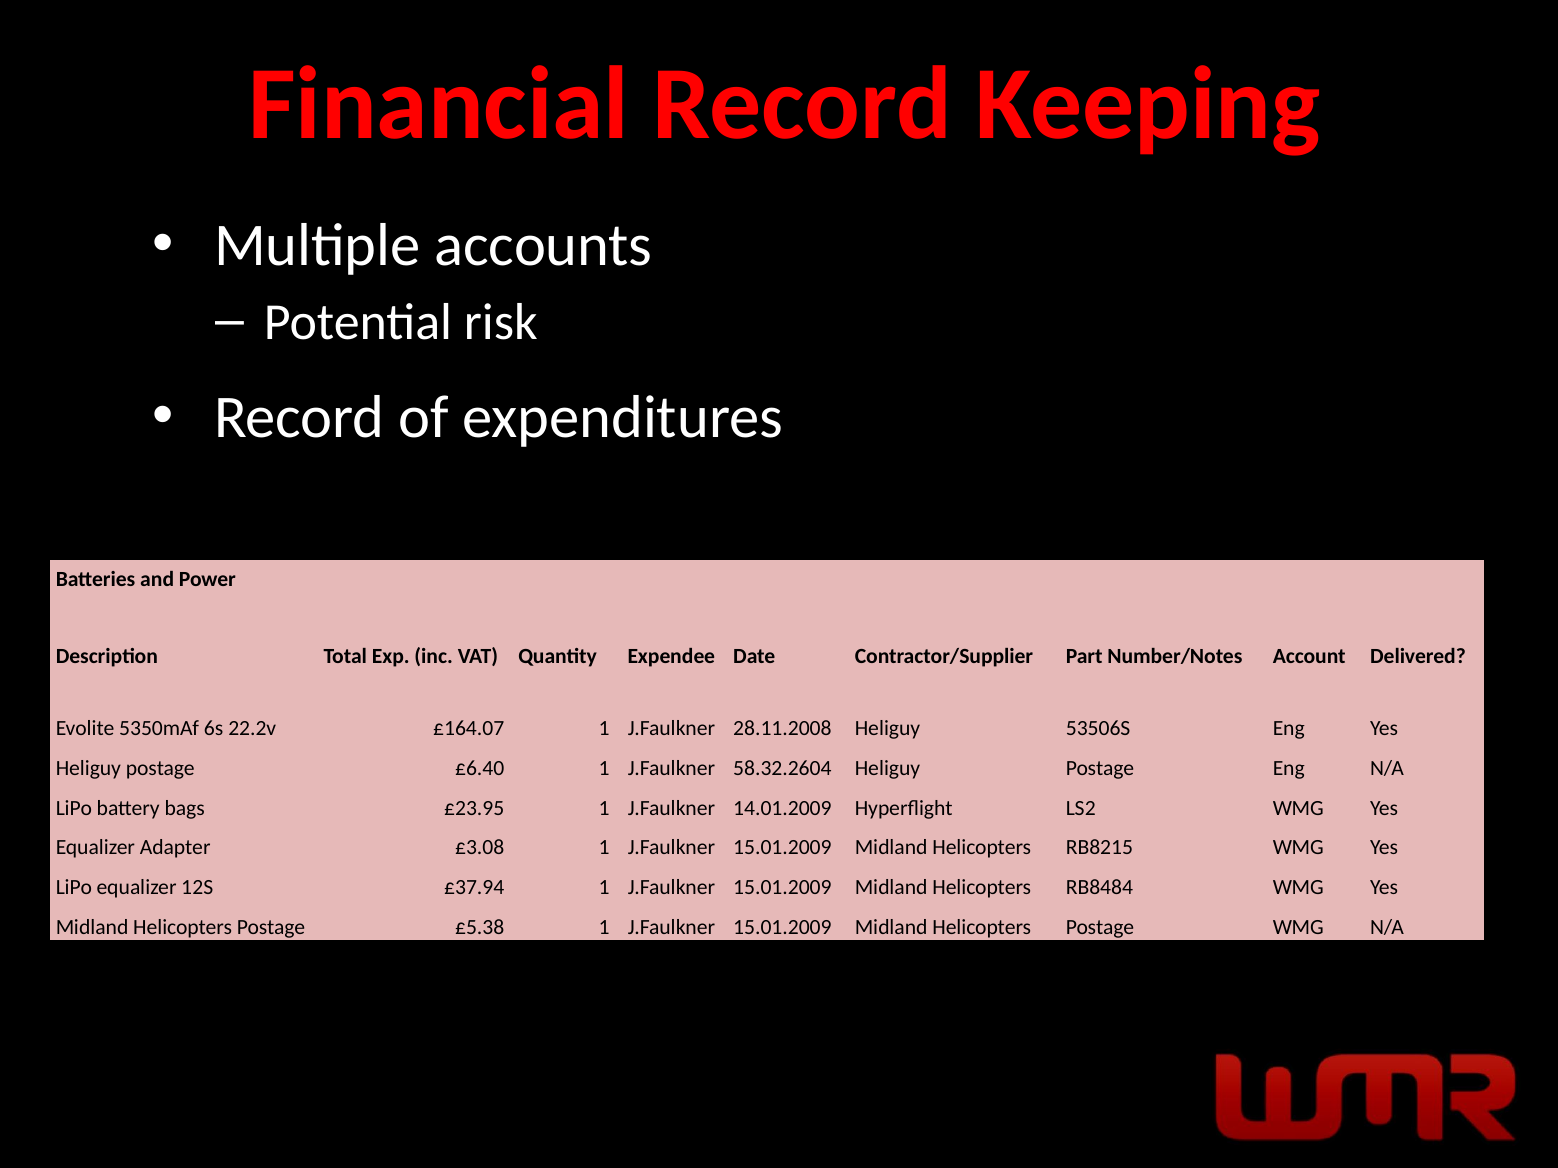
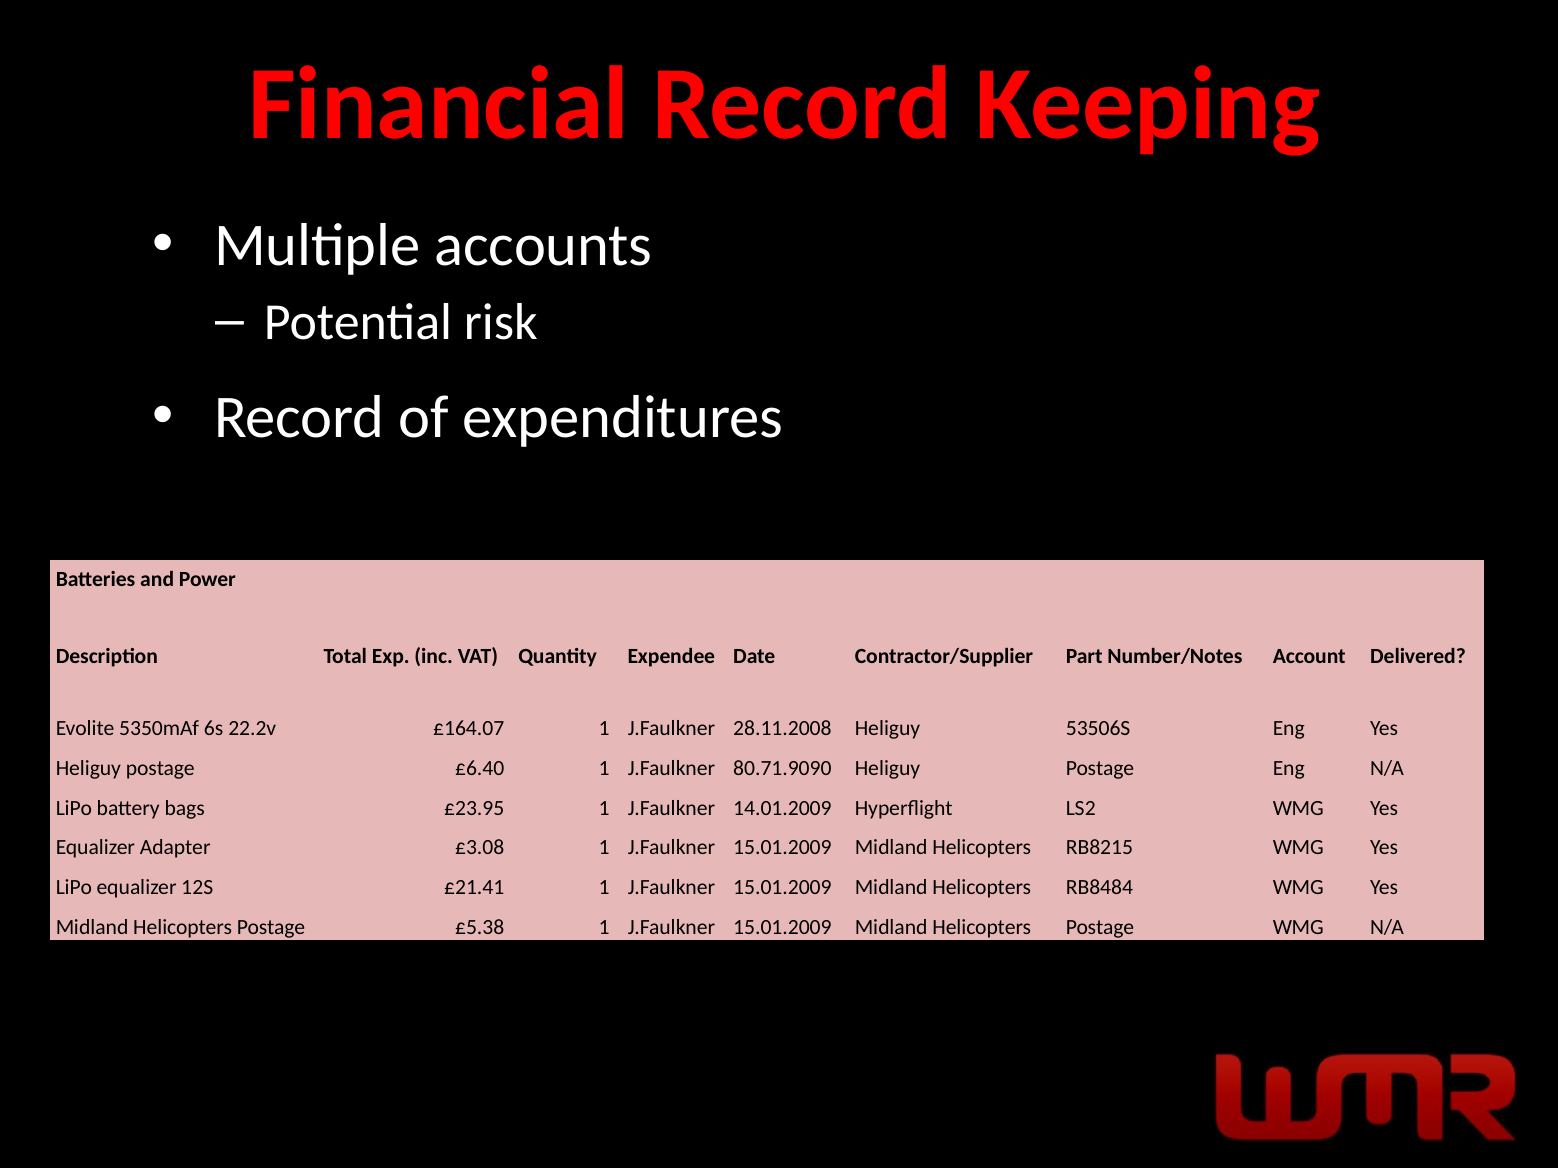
58.32.2604: 58.32.2604 -> 80.71.9090 (782, 769)
£37.94: £37.94 -> £21.41 (474, 888)
